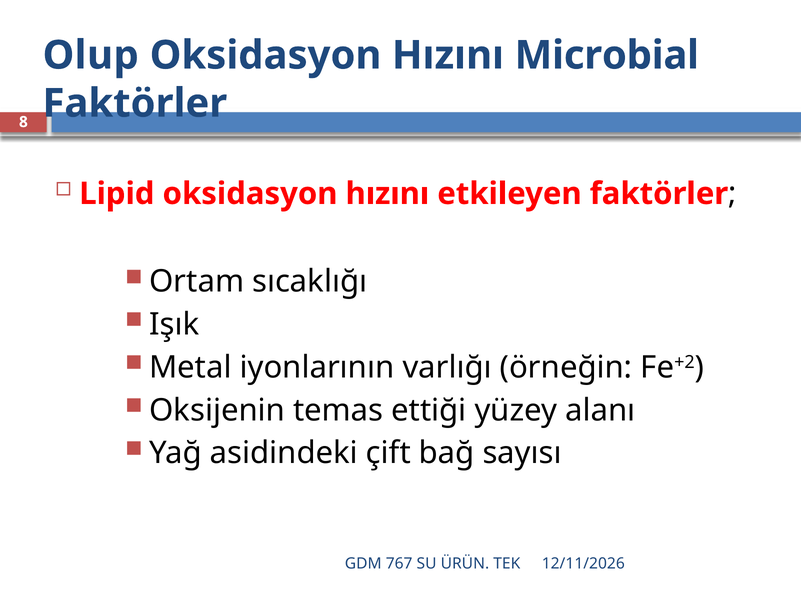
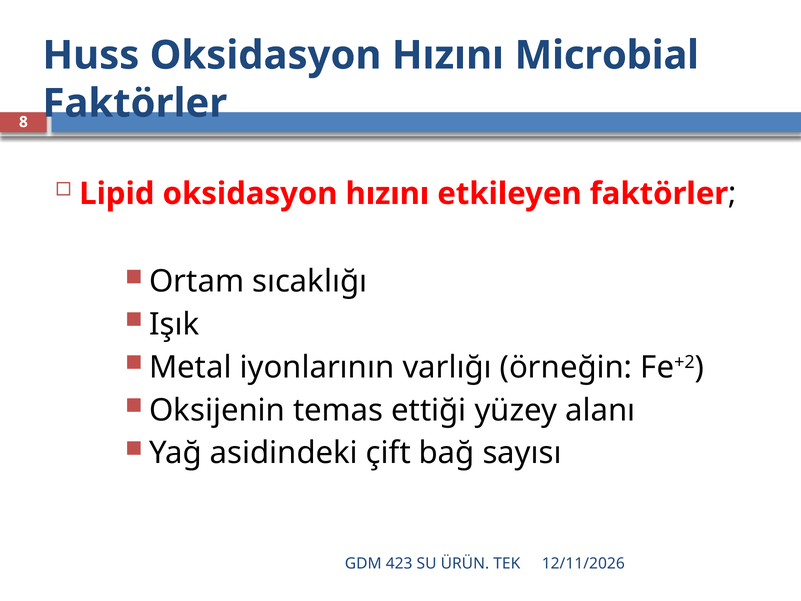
Olup: Olup -> Huss (91, 55)
767: 767 -> 423 (399, 563)
